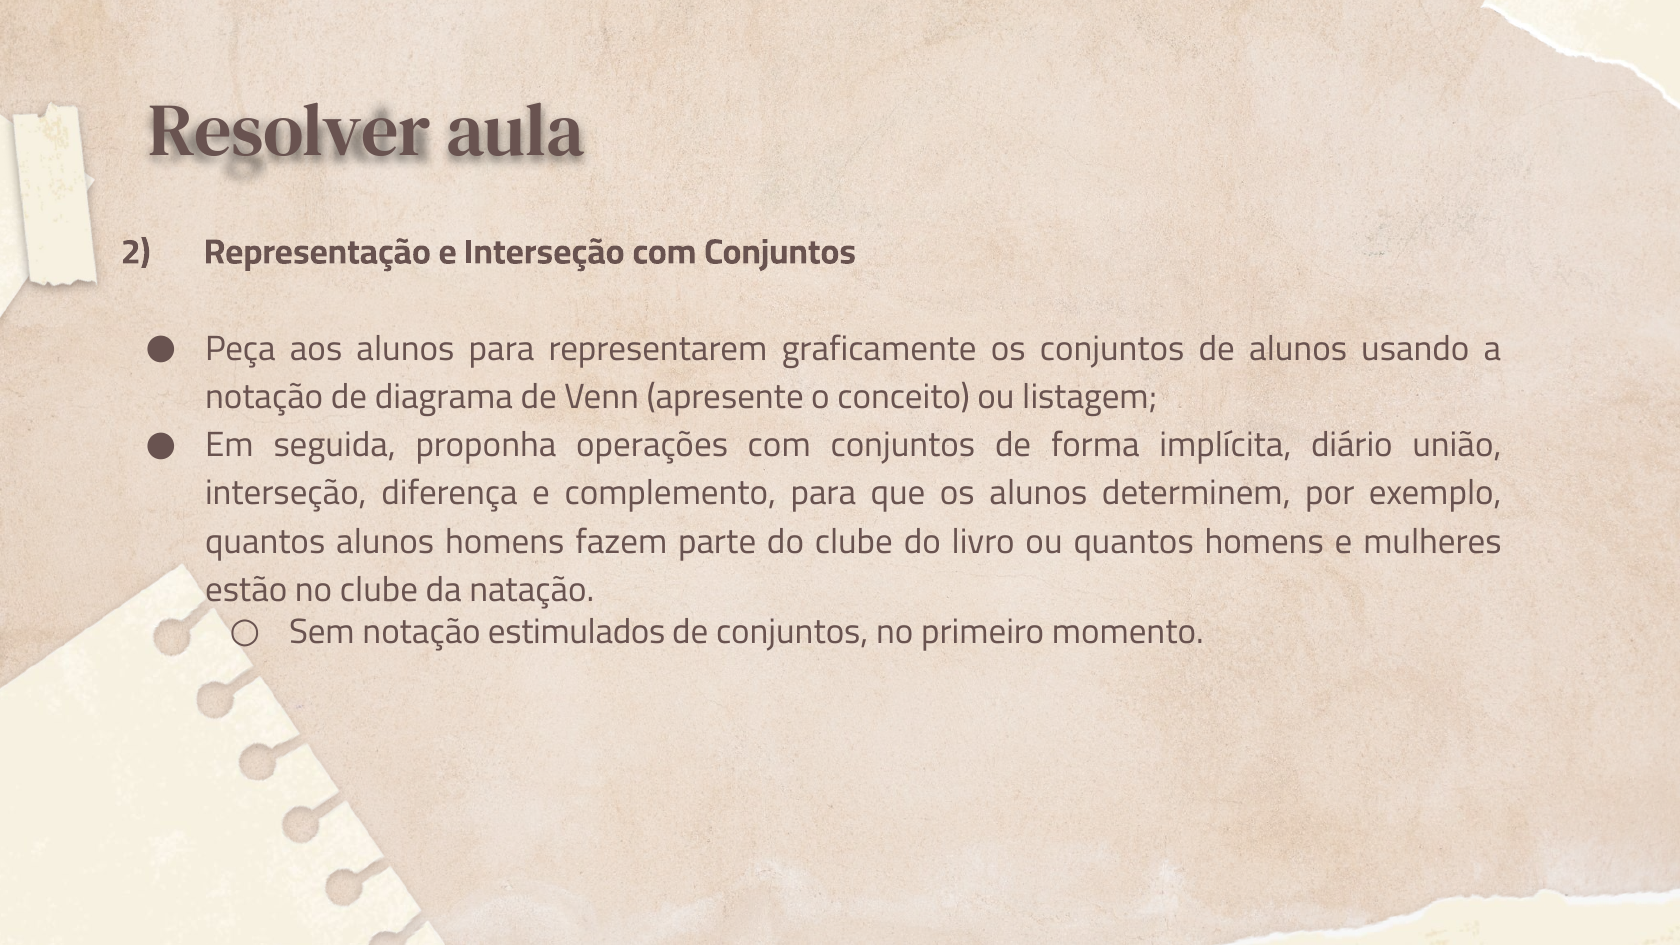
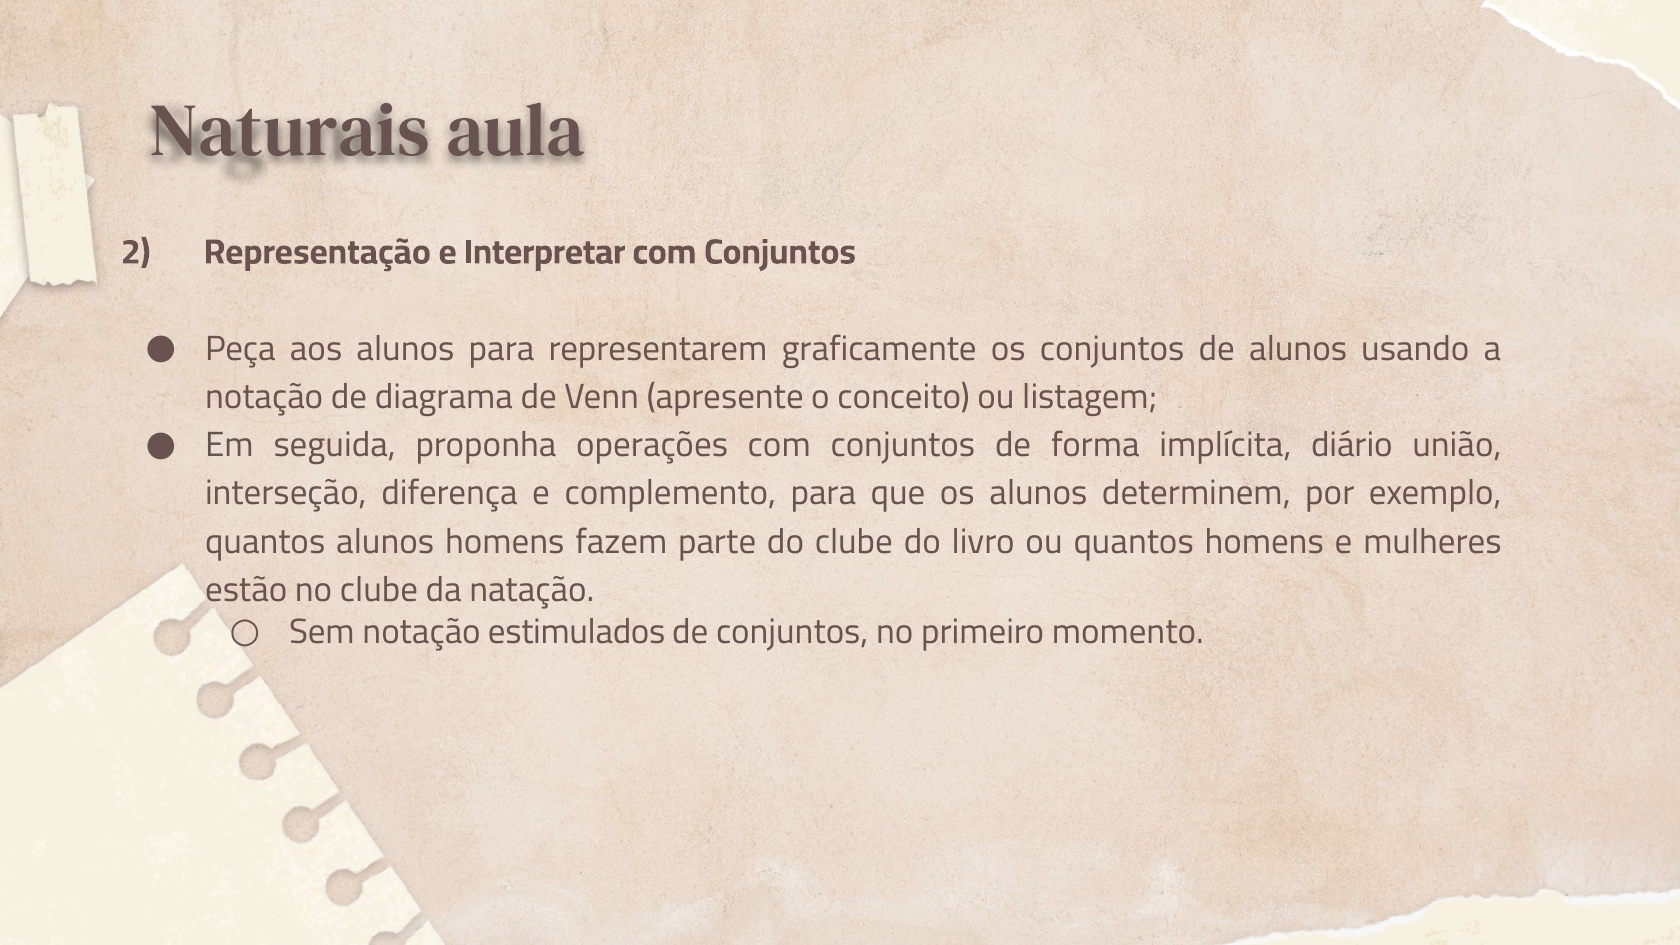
Resolver: Resolver -> Naturais (289, 131)
e Interseção: Interseção -> Interpretar (545, 252)
